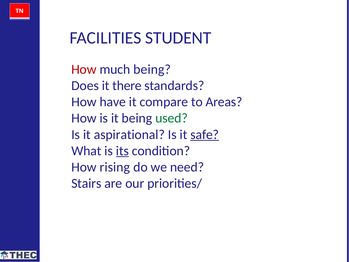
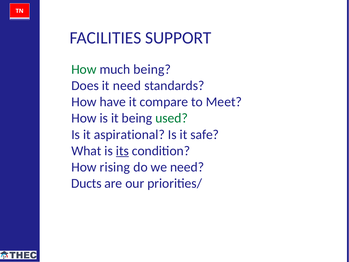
STUDENT: STUDENT -> SUPPORT (178, 38)
How colour: red -> green (84, 69)
it there: there -> need (127, 86)
Areas: Areas -> Meet (224, 102)
safe underline: present -> none (205, 134)
Stairs: Stairs -> Ducts (86, 183)
